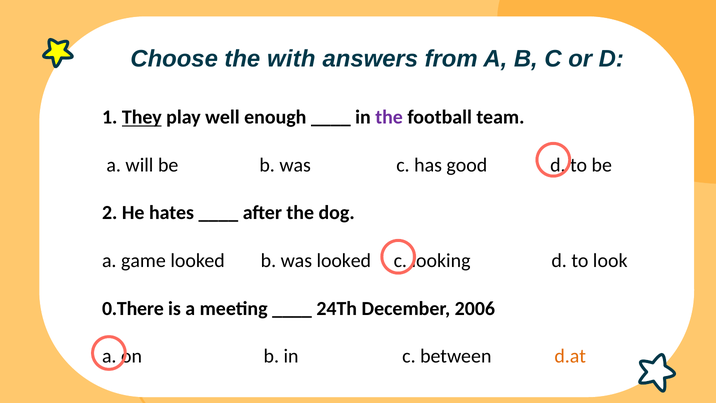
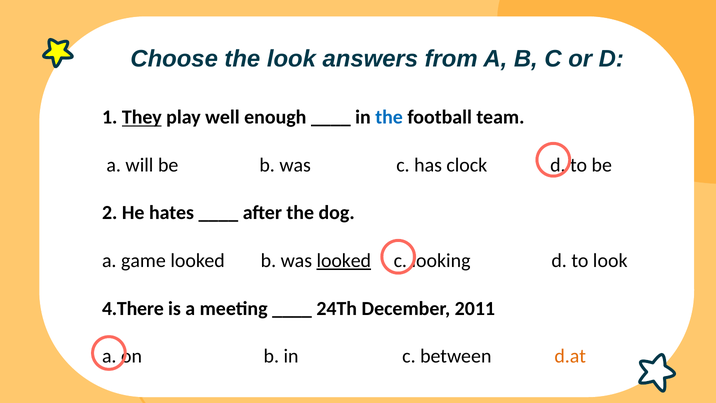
the with: with -> look (291, 59)
the colour: purple -> blue (389, 117)
good: good -> clock (467, 165)
looked underline: none -> present (344, 261)
0.There: 0.There -> 4.There (133, 308)
2006: 2006 -> 2011 (475, 308)
